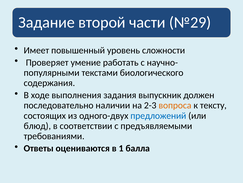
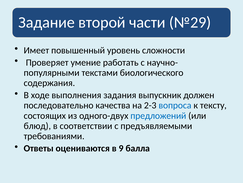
наличии: наличии -> качества (113, 105)
вопроса colour: orange -> blue (175, 105)
1: 1 -> 9 (121, 148)
